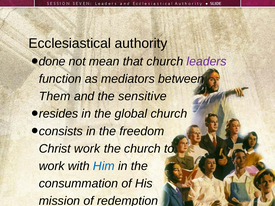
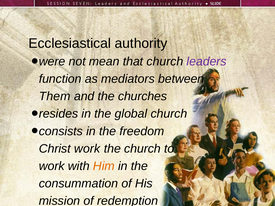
done: done -> were (52, 62)
sensitive: sensitive -> churches (143, 96)
Him colour: blue -> orange (104, 166)
